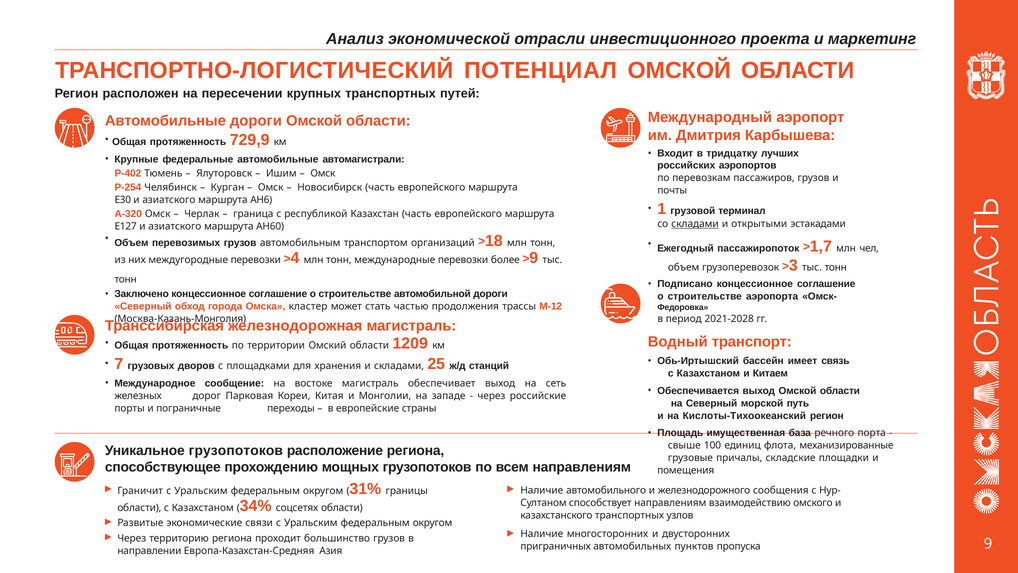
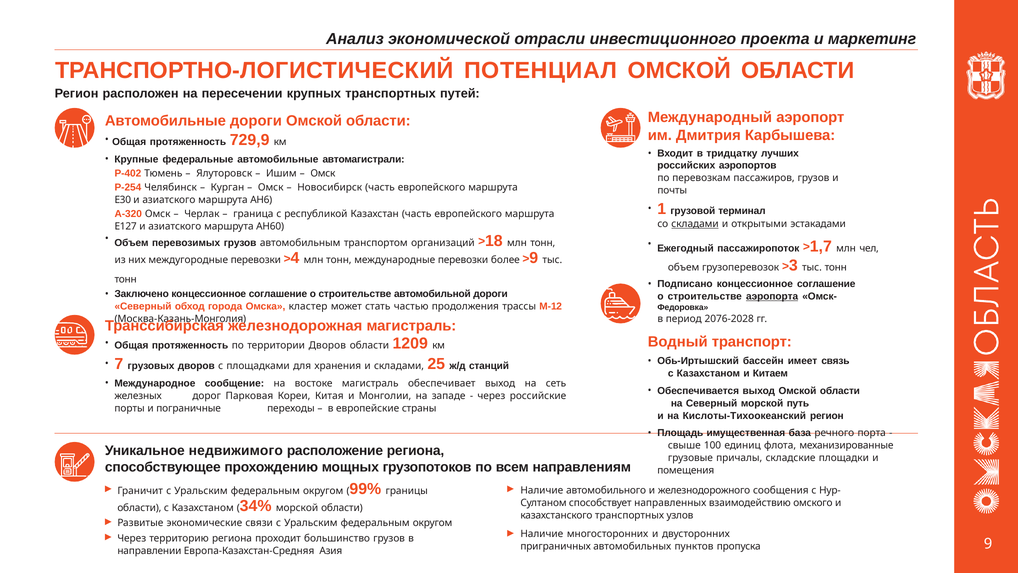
аэропорта underline: none -> present (772, 296)
2021-2028: 2021-2028 -> 2076-2028 (729, 319)
территории Омский: Омский -> Дворов (327, 345)
Уникальное грузопотоков: грузопотоков -> недвижимого (236, 450)
31%: 31% -> 99% (365, 488)
способствует направлениям: направлениям -> направленных (670, 503)
34% соцсетях: соцсетях -> морской (297, 507)
